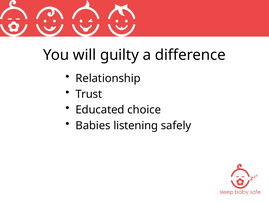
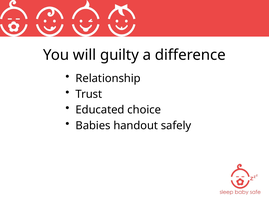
listening: listening -> handout (136, 125)
